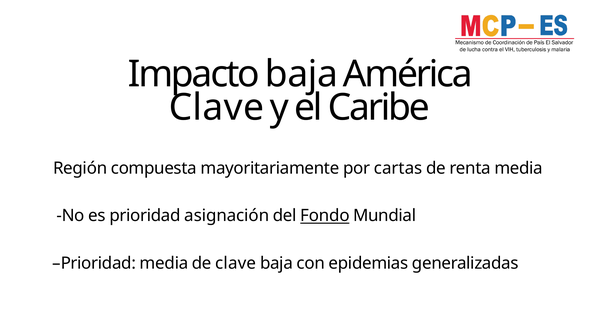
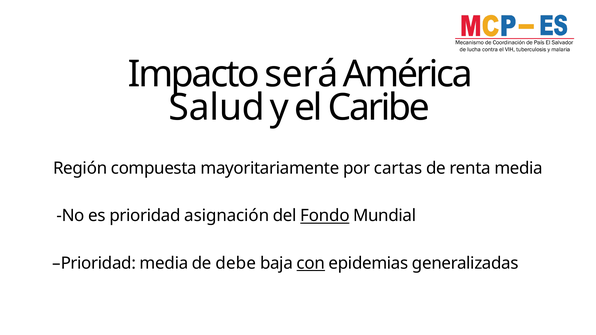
Impacto baja: baja -> será (301, 74)
Clave: Clave -> Salud (217, 108)
de clave: clave -> debe (236, 263)
con underline: none -> present (311, 263)
